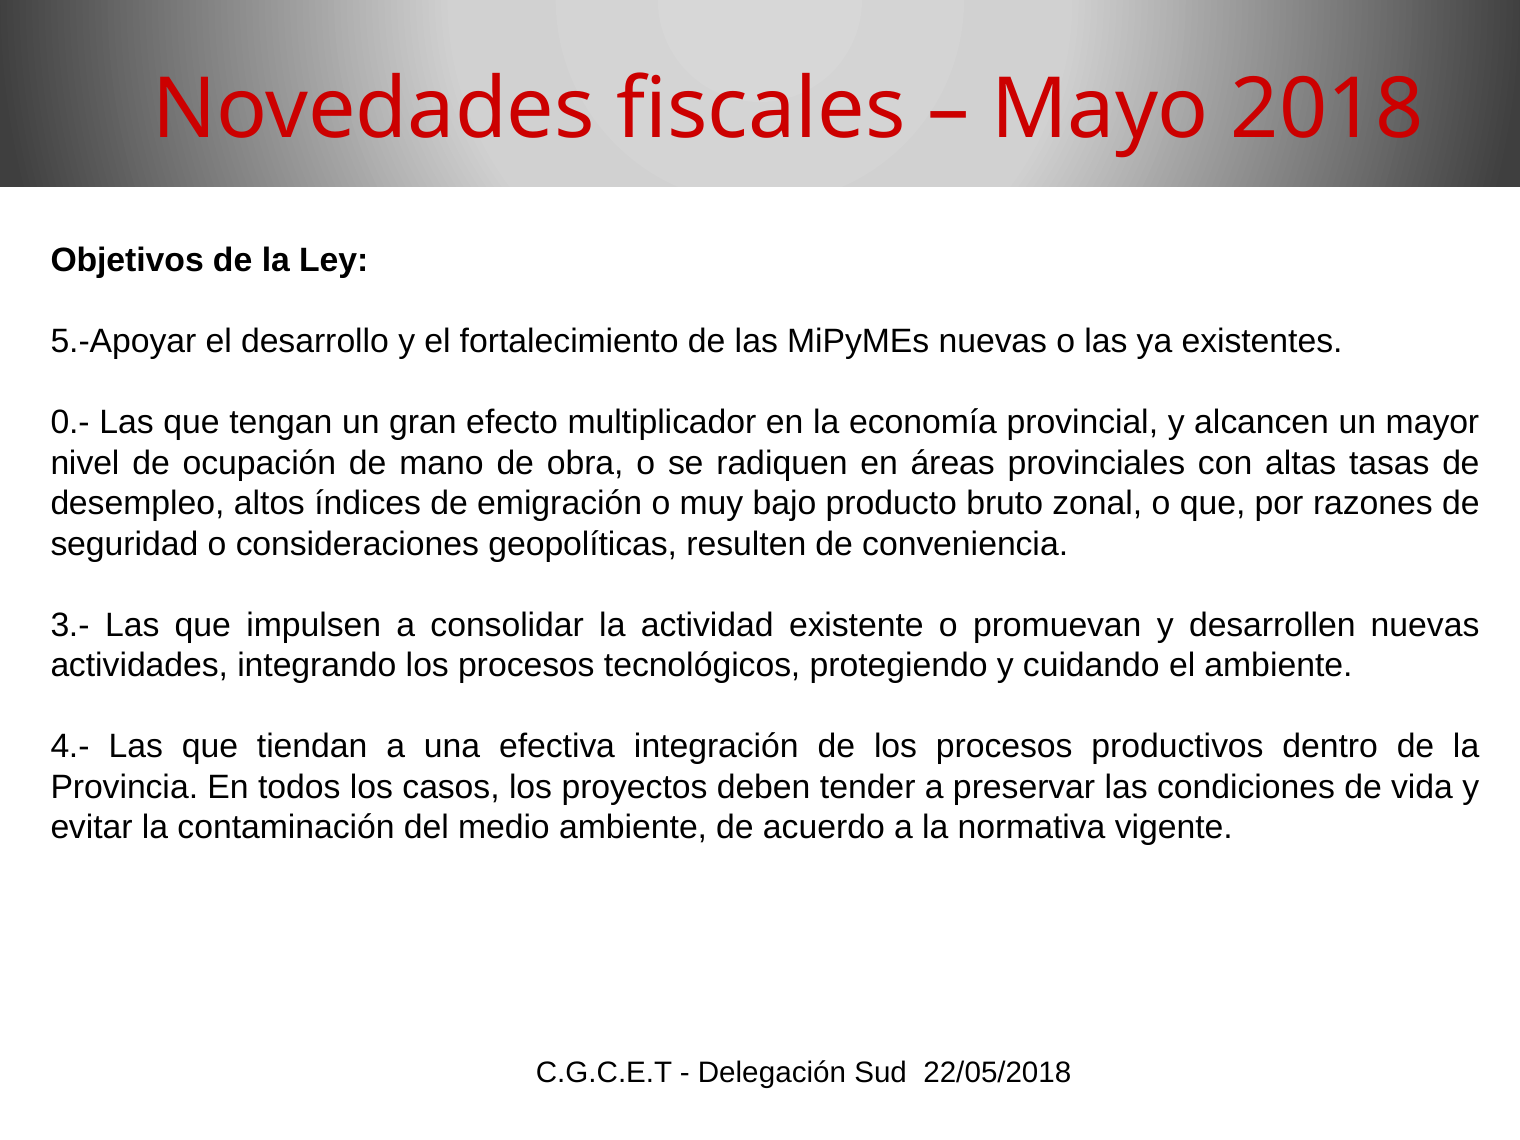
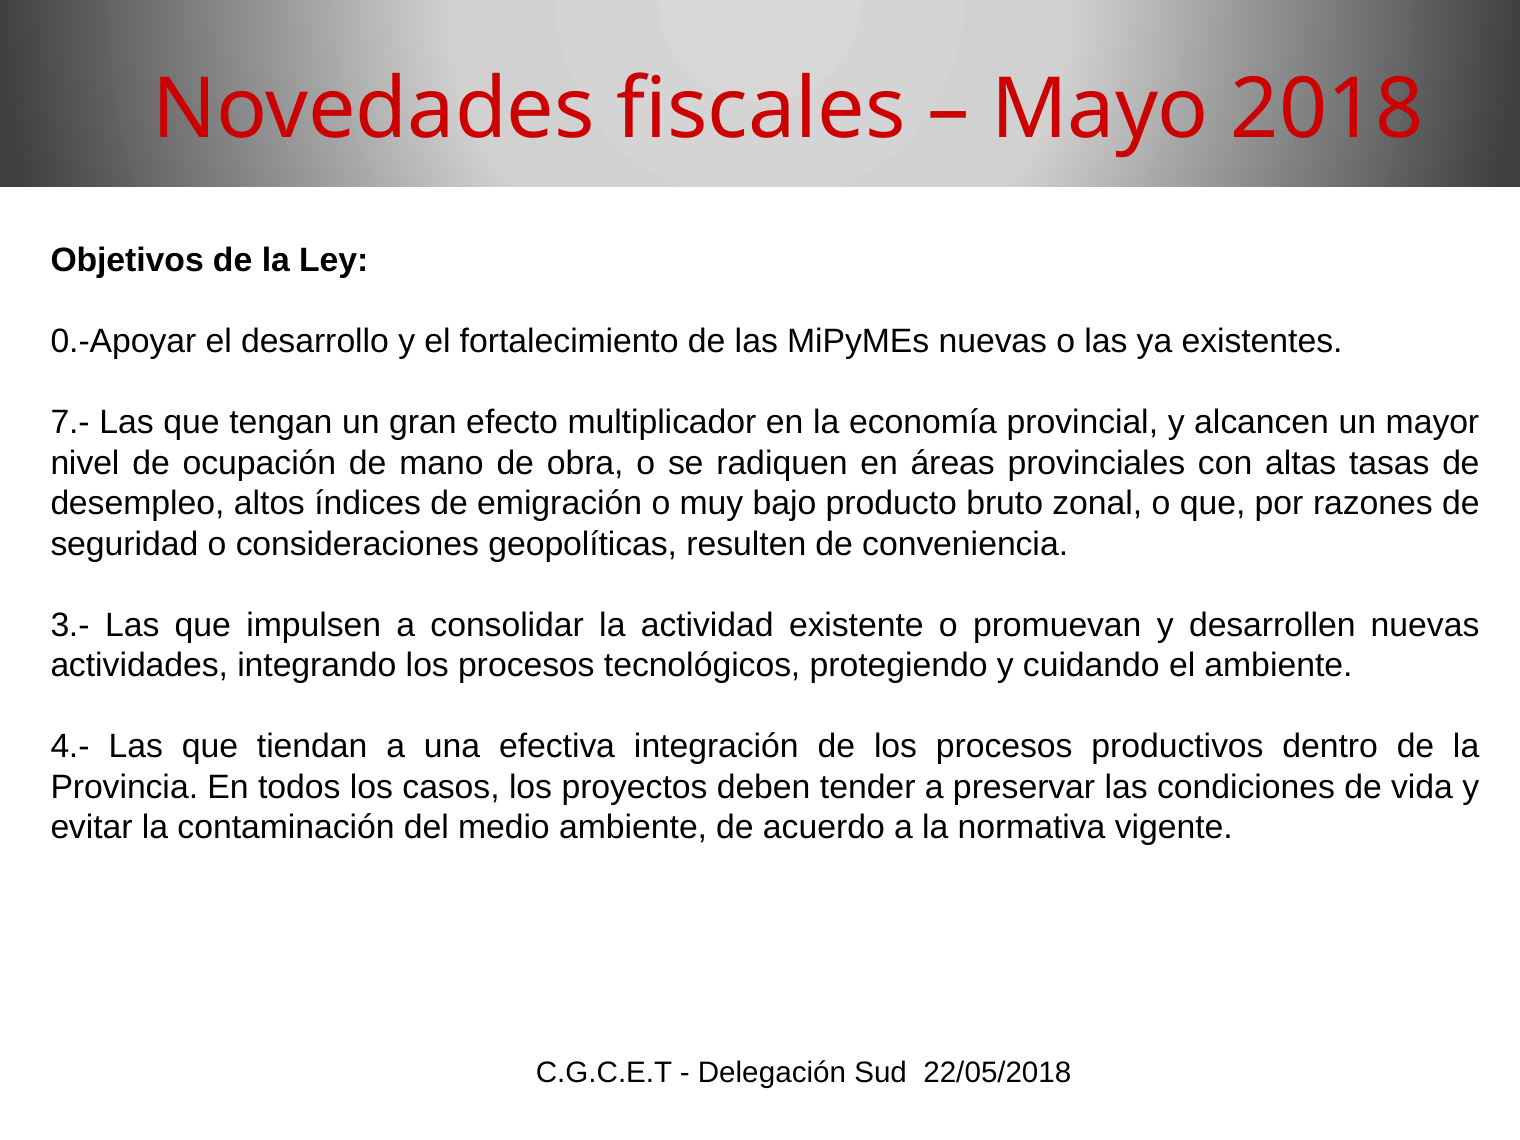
5.-Apoyar: 5.-Apoyar -> 0.-Apoyar (123, 342)
0.-: 0.- -> 7.- (70, 423)
